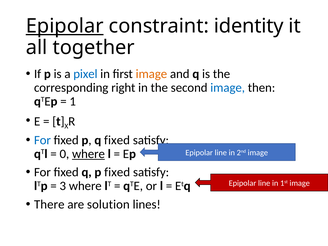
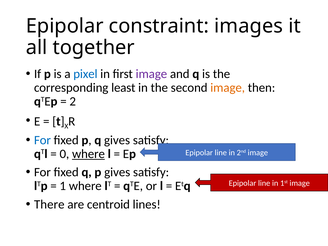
Epipolar underline: present -> none (65, 26)
identity: identity -> images (249, 26)
image colour: orange -> purple (151, 74)
right: right -> least (123, 88)
image colour: blue -> orange (228, 88)
1: 1 -> 2 (73, 101)
q fixed: fixed -> gives (117, 140)
p fixed: fixed -> gives (117, 172)
3: 3 -> 1 (63, 186)
solution: solution -> centroid (108, 204)
